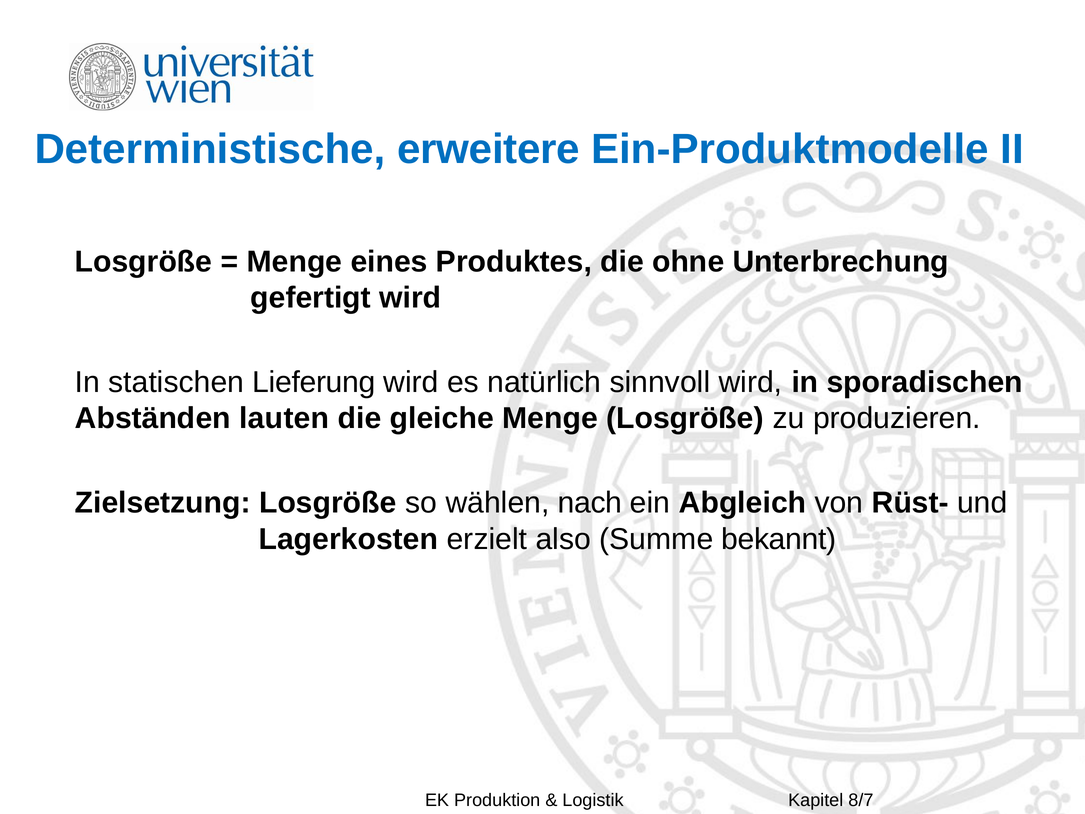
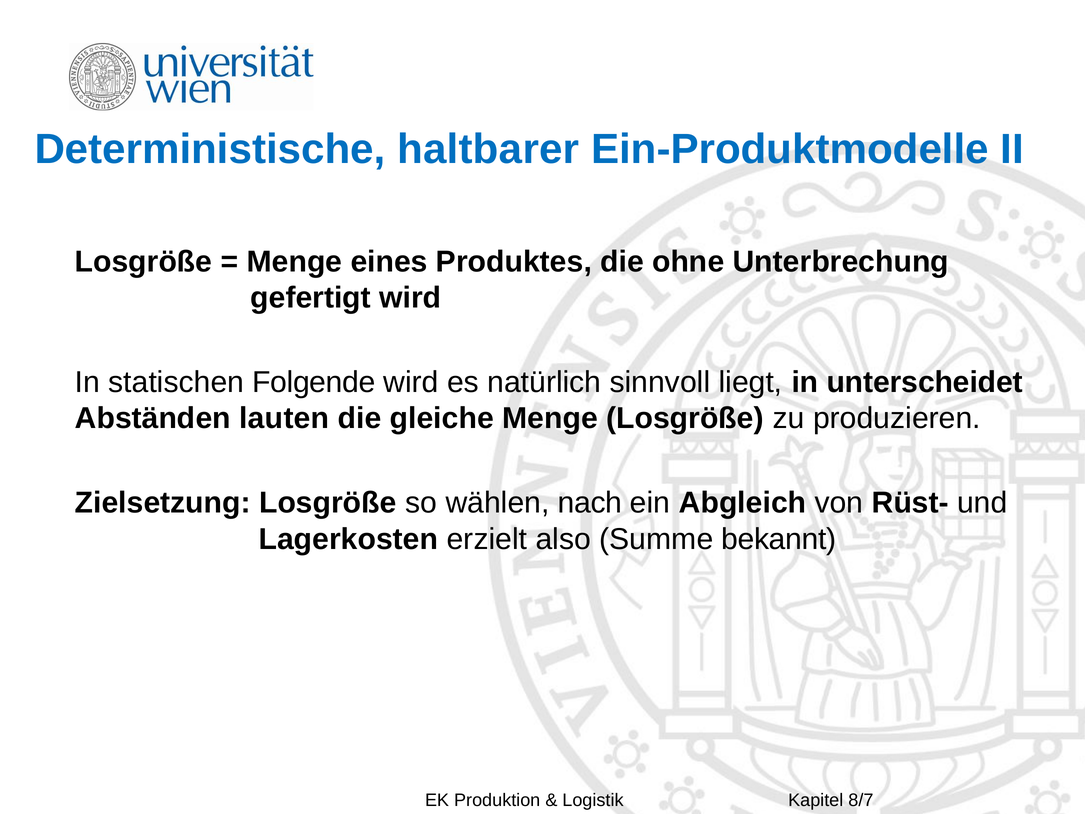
erweitere: erweitere -> haltbarer (488, 149)
Lieferung: Lieferung -> Folgende (314, 382)
sinnvoll wird: wird -> liegt (750, 382)
sporadischen: sporadischen -> unterscheidet (925, 382)
